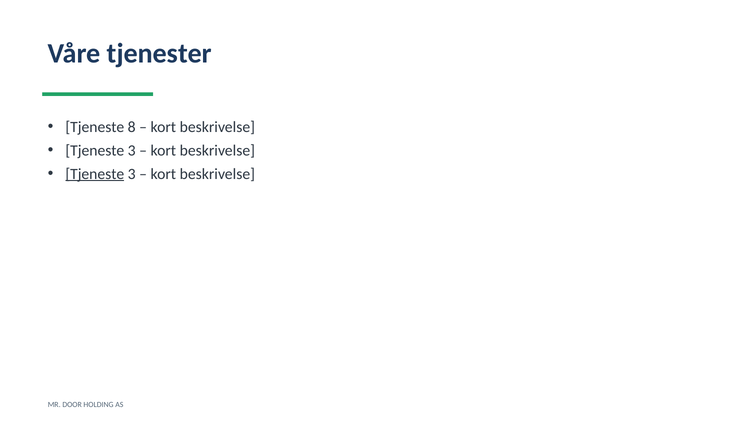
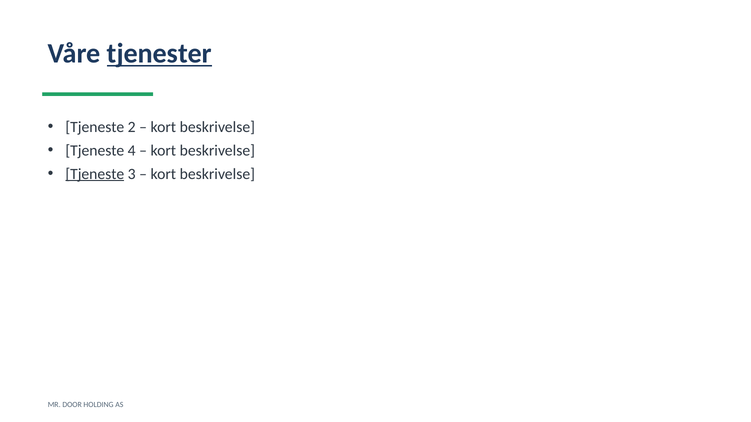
tjenester underline: none -> present (159, 54)
8: 8 -> 2 (132, 127)
3: 3 -> 4 (132, 151)
